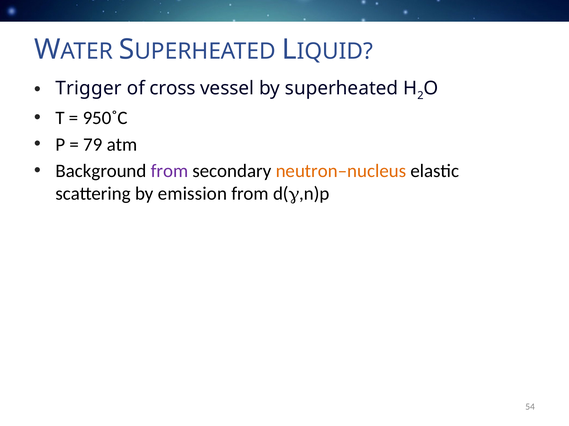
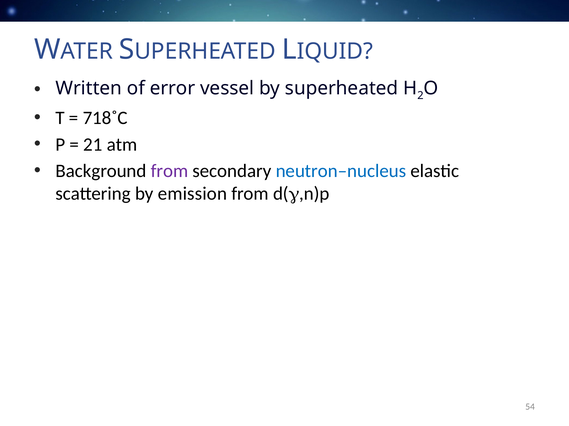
Trigger: Trigger -> Written (89, 88)
cross: cross -> error (173, 88)
950˚C: 950˚C -> 718˚C (105, 118)
79: 79 -> 21 (93, 145)
neutron–nucleus colour: orange -> blue (341, 171)
